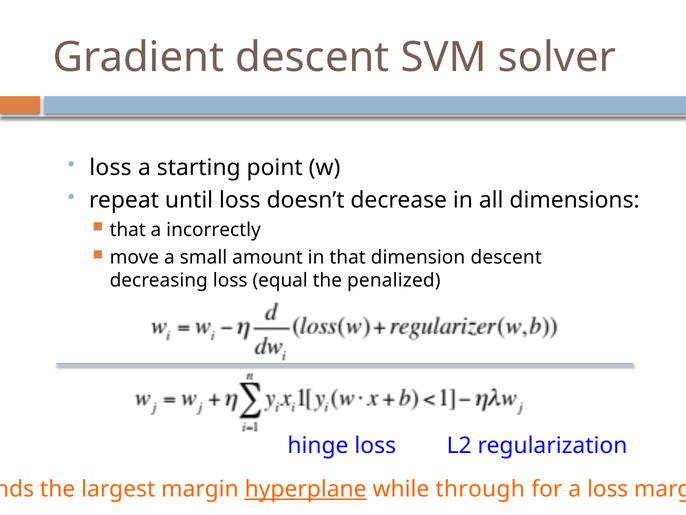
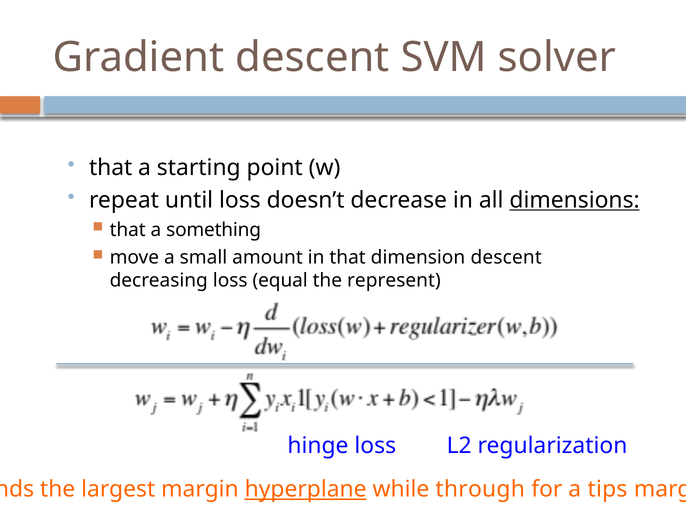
loss: loss -> that (111, 167)
dimensions underline: none -> present (575, 200)
incorrectly: incorrectly -> something (214, 230)
penalized: penalized -> represent (394, 280)
a loss: loss -> tips (607, 489)
